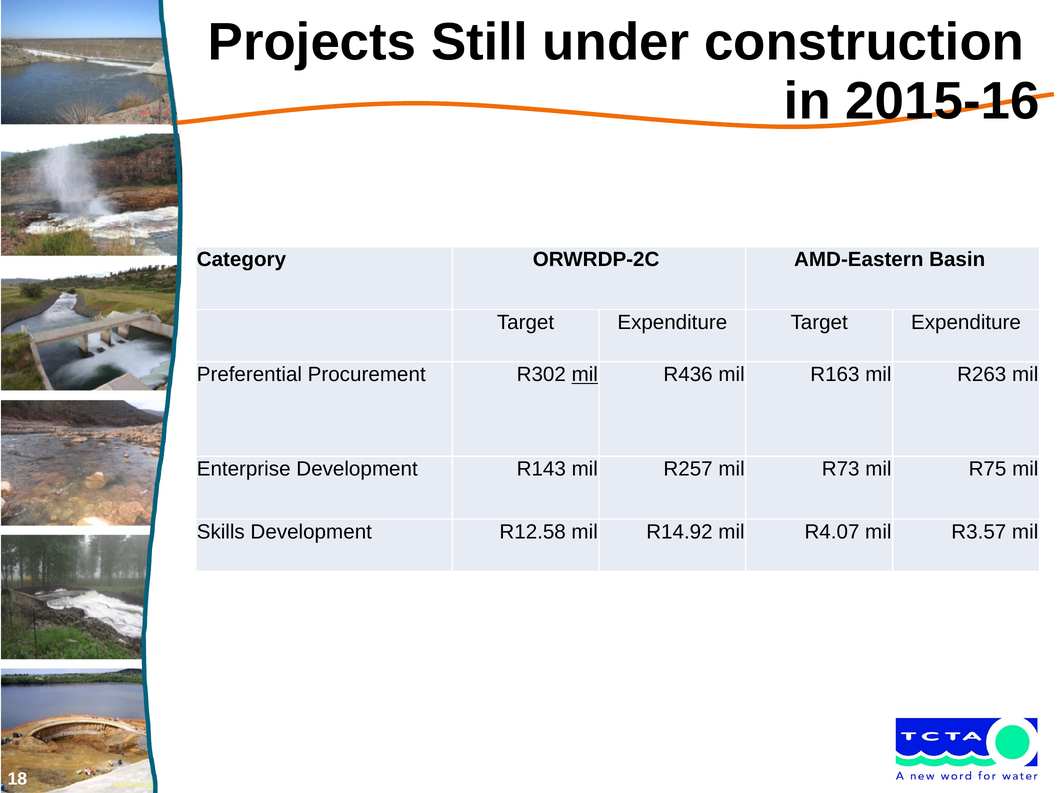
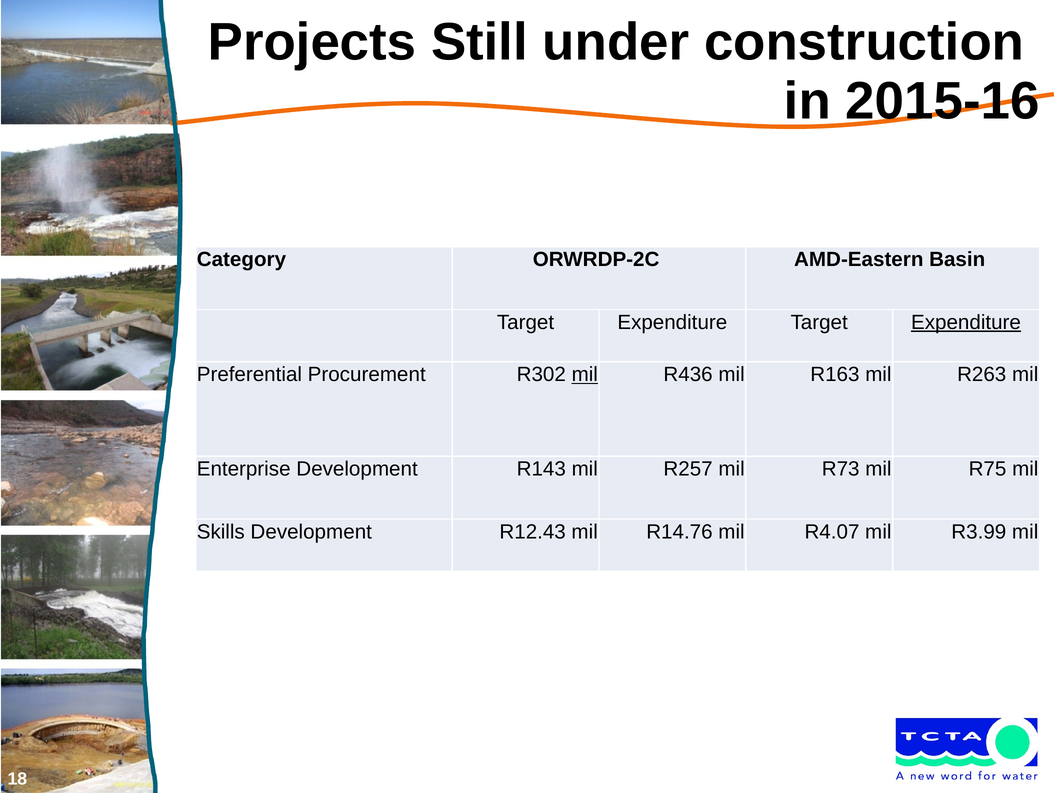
Expenditure underline: none -> present (966, 323)
R12.58: R12.58 -> R12.43 (533, 532)
R14.92: R14.92 -> R14.76 (679, 532)
R3.57: R3.57 -> R3.99 (979, 532)
